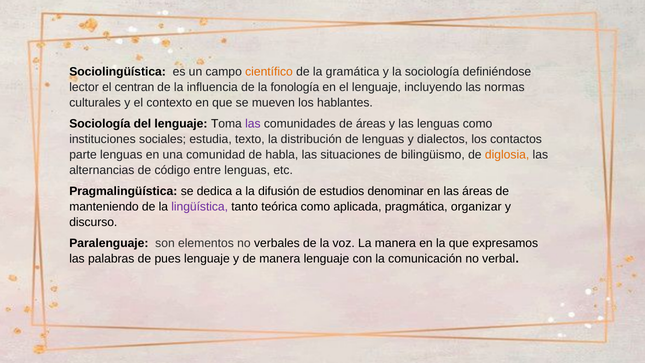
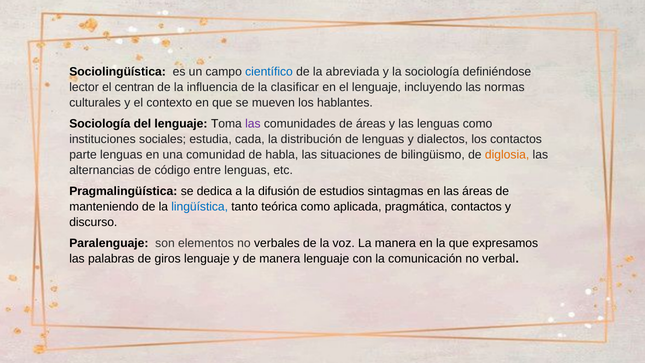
científico colour: orange -> blue (269, 72)
gramática: gramática -> abreviada (353, 72)
fonología: fonología -> clasificar (295, 87)
texto: texto -> cada (250, 139)
denominar: denominar -> sintagmas (396, 191)
lingüística colour: purple -> blue (200, 207)
pragmática organizar: organizar -> contactos (476, 207)
pues: pues -> giros (168, 259)
